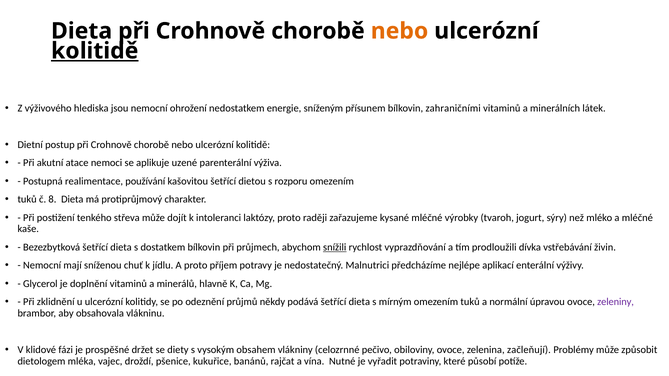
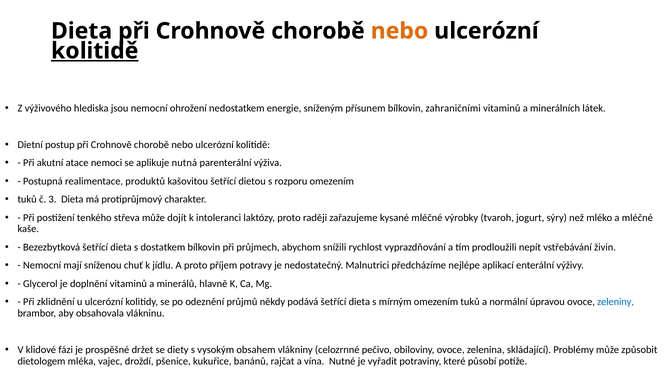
uzené: uzené -> nutná (184, 163)
používání: používání -> produktů (145, 181)
8: 8 -> 3 (52, 200)
snížili underline: present -> none (335, 247)
dívka: dívka -> nepít (530, 247)
zeleniny colour: purple -> blue (616, 302)
začleňují: začleňují -> skládající (529, 350)
